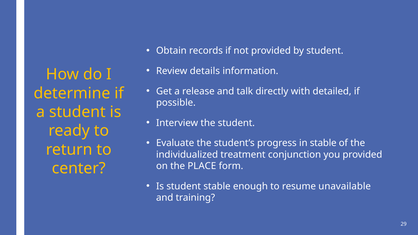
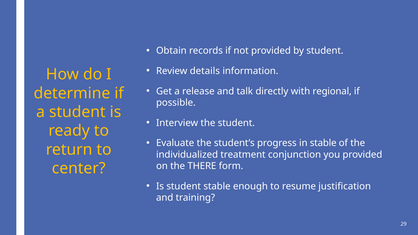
detailed: detailed -> regional (332, 91)
PLACE: PLACE -> THERE (202, 166)
unavailable: unavailable -> justification (345, 186)
